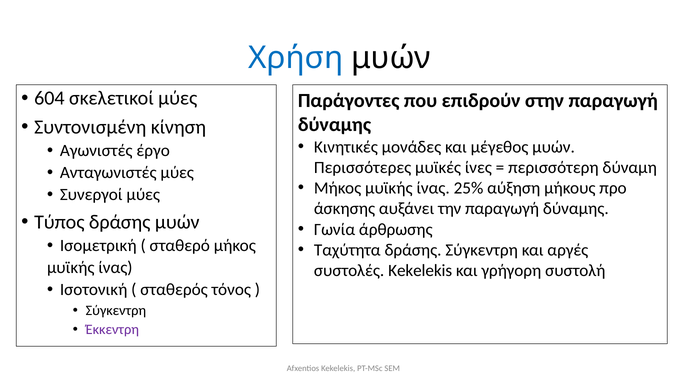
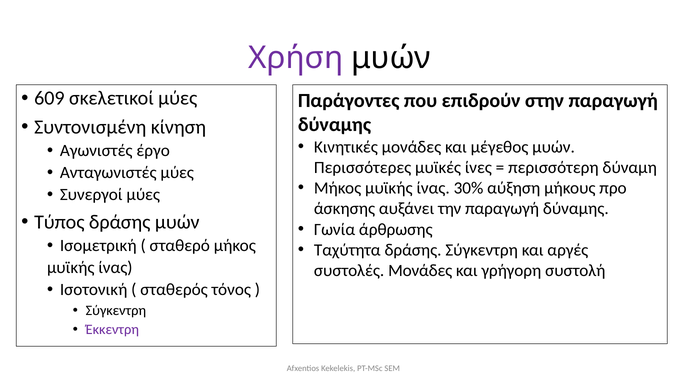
Χρήση colour: blue -> purple (296, 58)
604: 604 -> 609 (49, 98)
25%: 25% -> 30% (469, 188)
συστολές Kekelekis: Kekelekis -> Μονάδες (420, 271)
